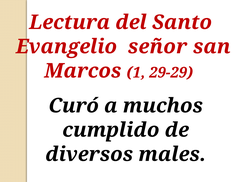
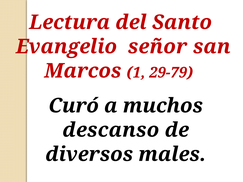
29-29: 29-29 -> 29-79 (171, 73)
cumplido: cumplido -> descanso (111, 130)
